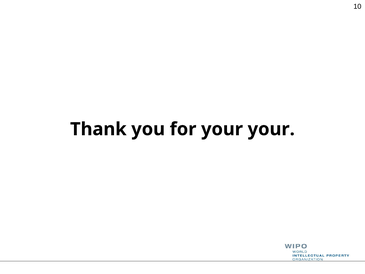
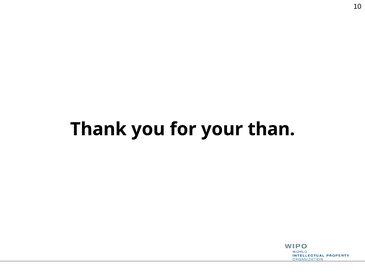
your your: your -> than (271, 129)
